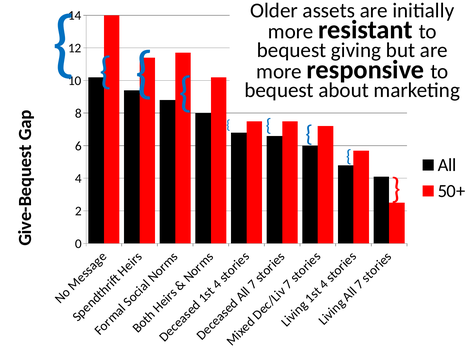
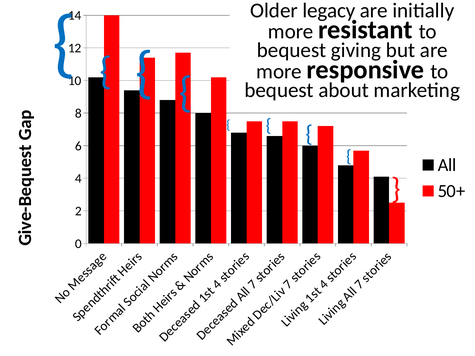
assets: assets -> legacy (329, 10)
